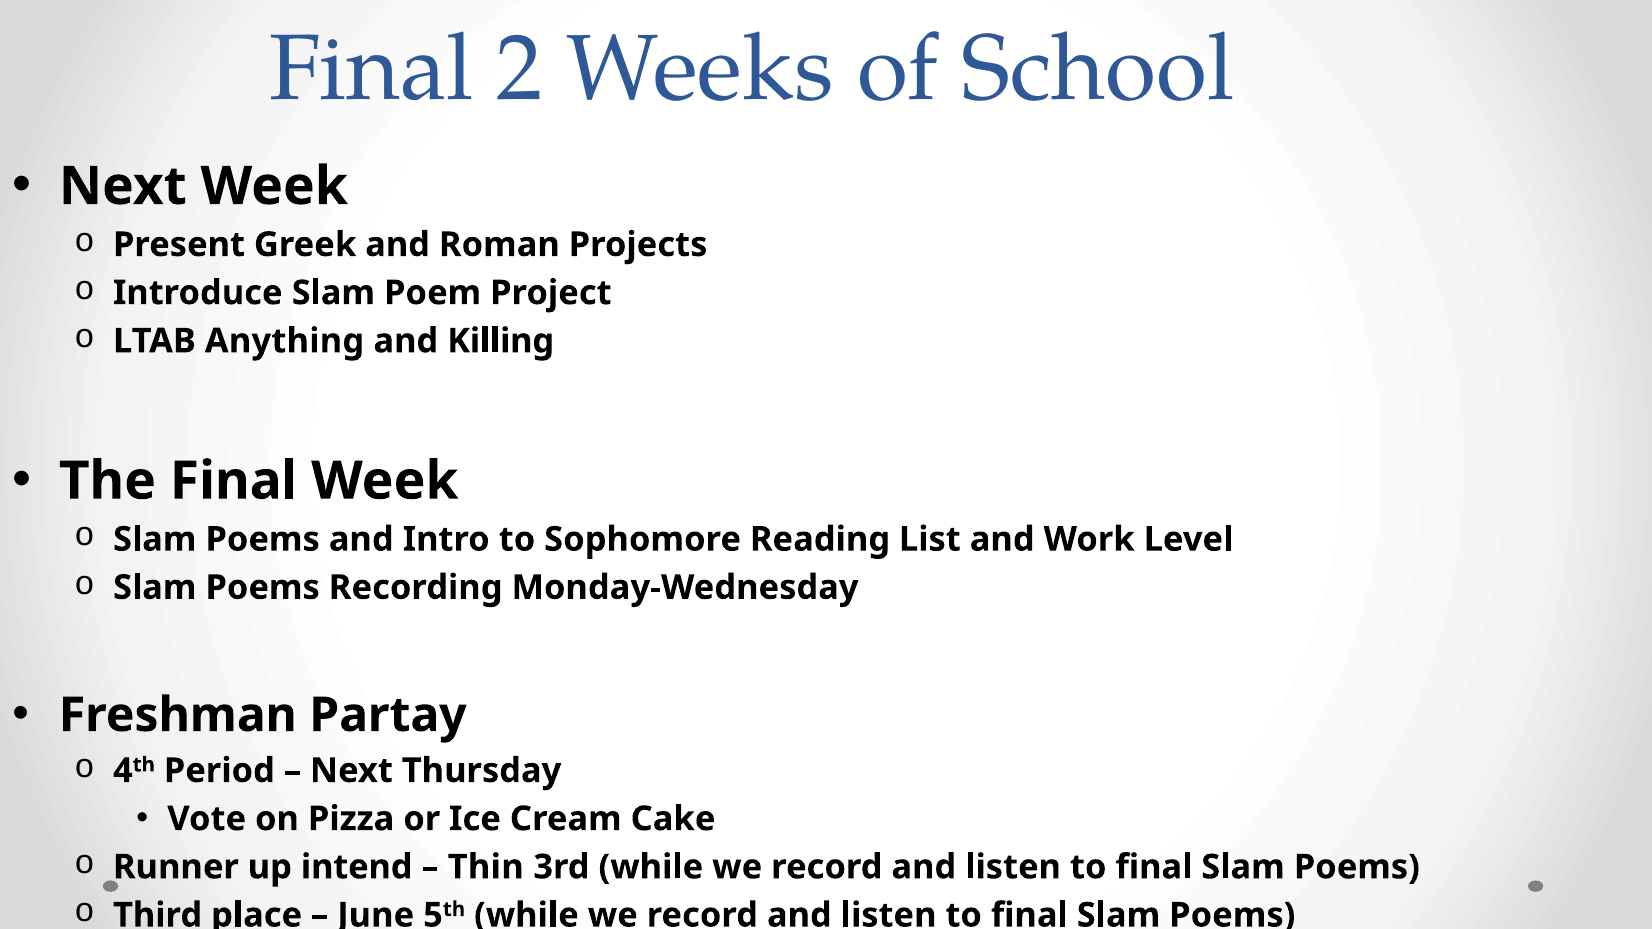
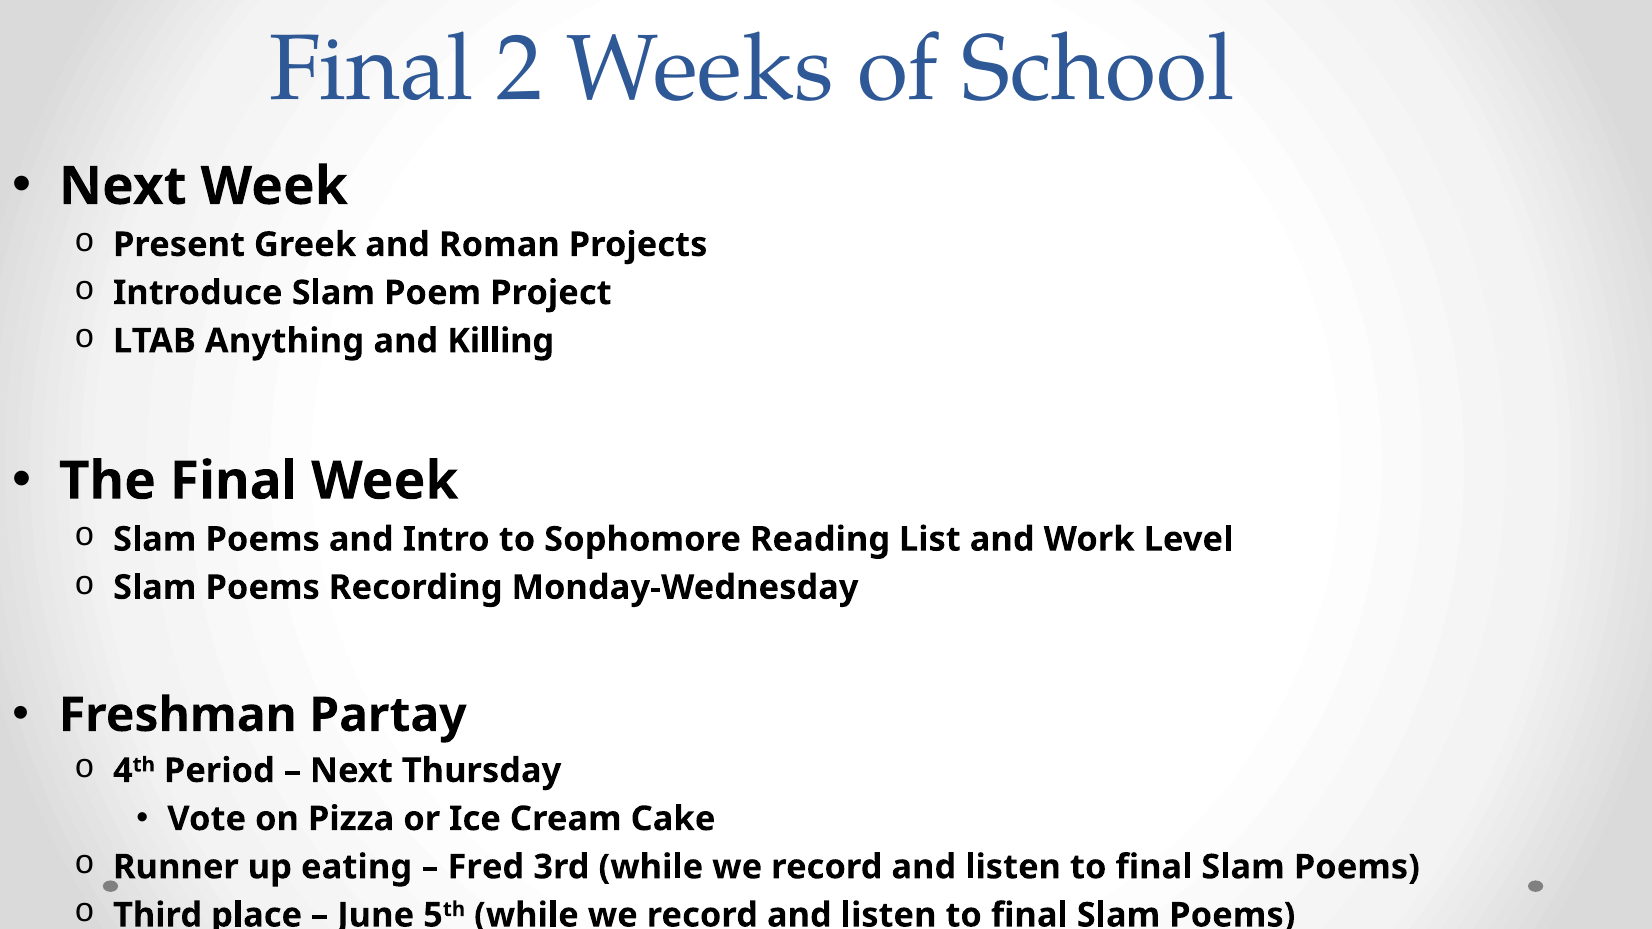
intend: intend -> eating (357, 867)
Thin: Thin -> Fred (486, 867)
